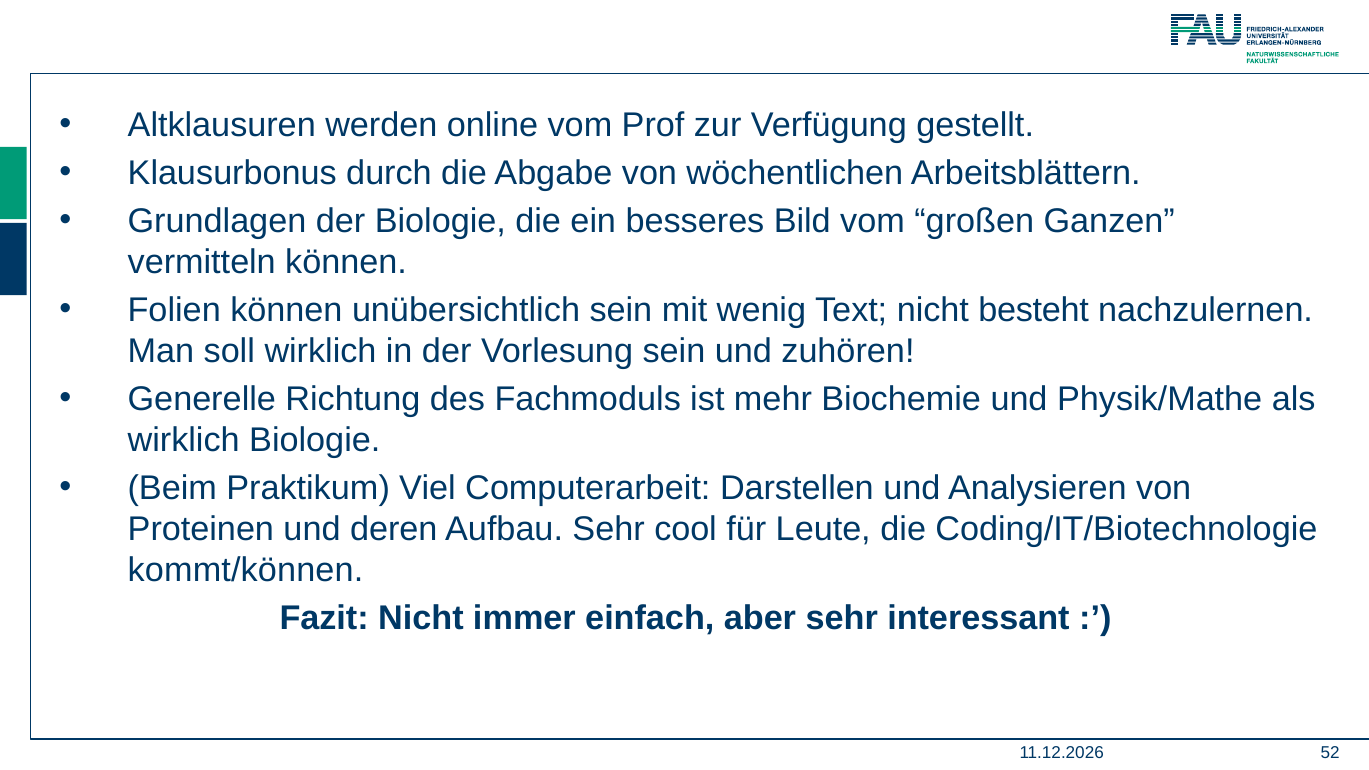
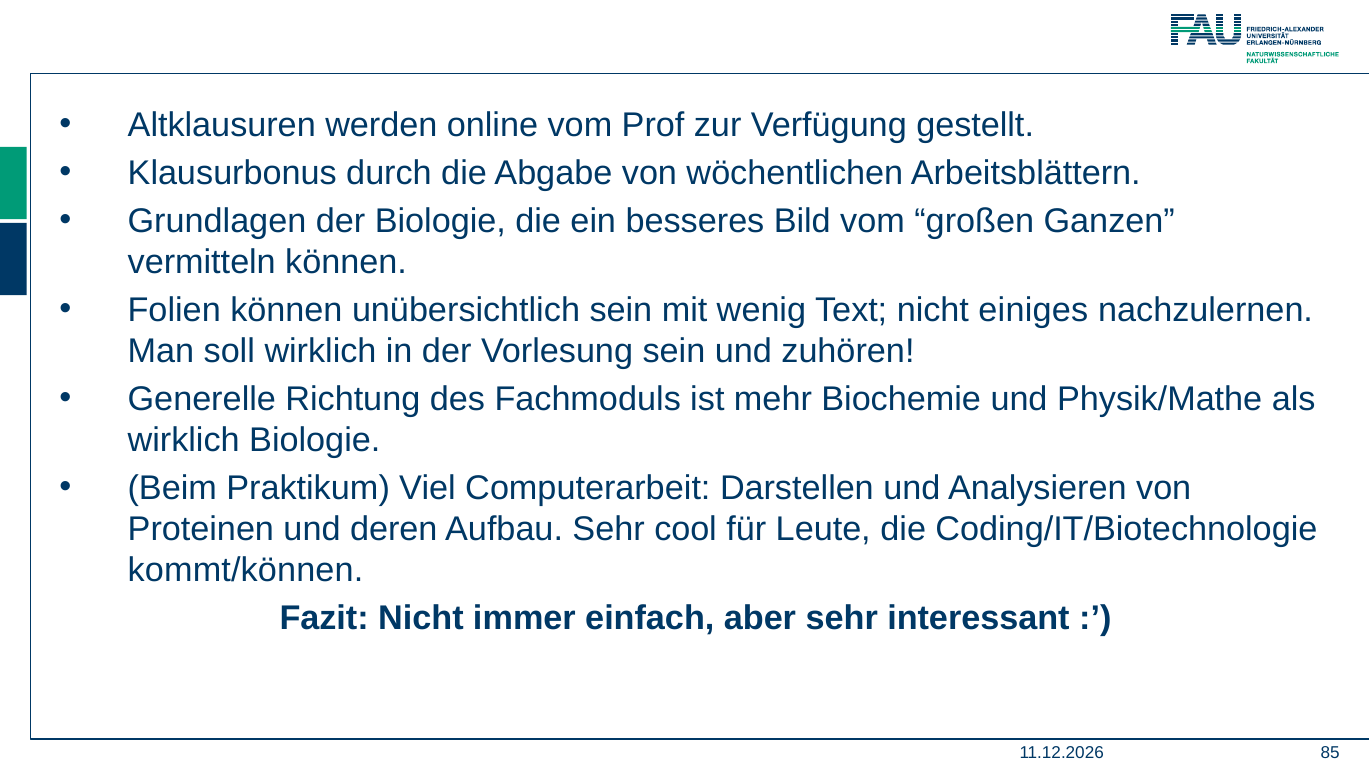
besteht: besteht -> einiges (1033, 310)
52: 52 -> 85 (1330, 753)
